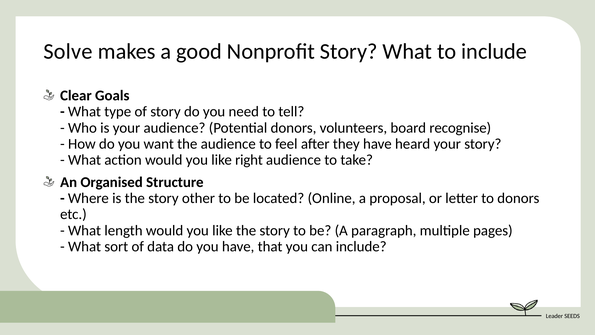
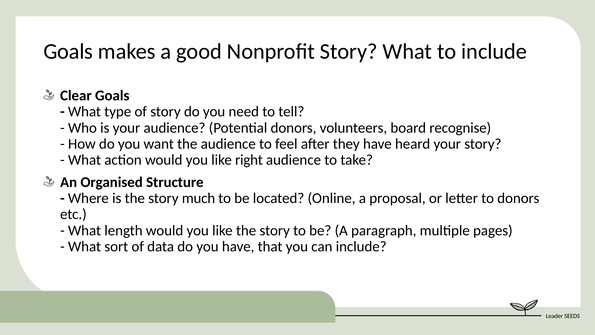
Solve: Solve -> Goals (68, 51)
other: other -> much (198, 198)
